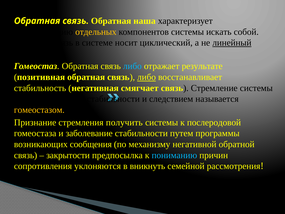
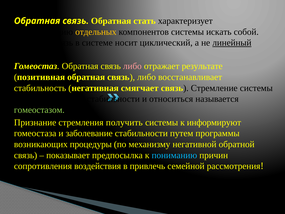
наша: наша -> стать (145, 21)
либо colour: light blue -> pink (132, 66)
либо underline: present -> none (147, 77)
следствием: следствием -> относиться (171, 99)
гомеостазом colour: yellow -> light green (39, 110)
послеродовой: послеродовой -> информируют (214, 122)
сообщения: сообщения -> процедуры (91, 144)
закрытости: закрытости -> показывает (68, 155)
уклоняются: уклоняются -> воздействия (98, 166)
вникнуть: вникнуть -> привлечь (147, 166)
